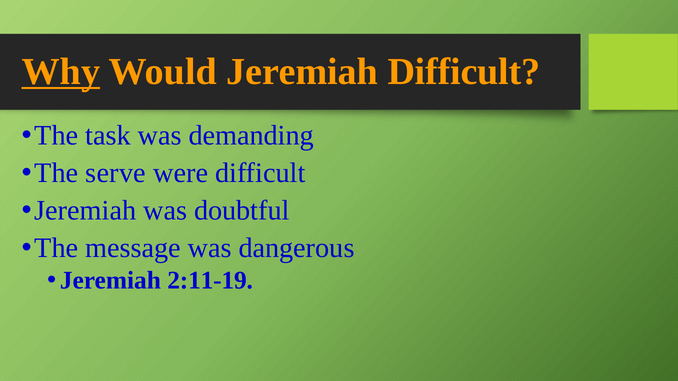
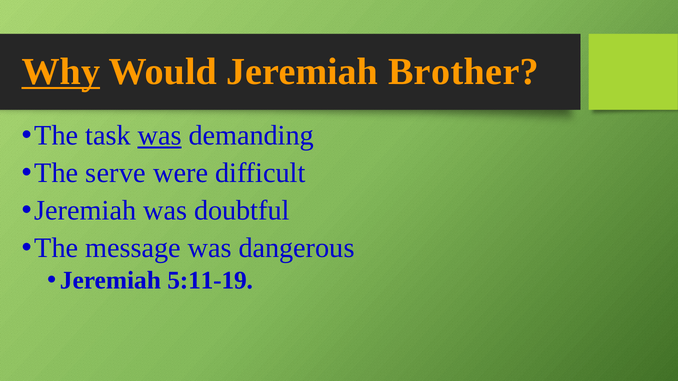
Jeremiah Difficult: Difficult -> Brother (464, 72)
was underline: none -> present (160, 135)
2:11-19: 2:11-19 -> 5:11-19 (210, 281)
